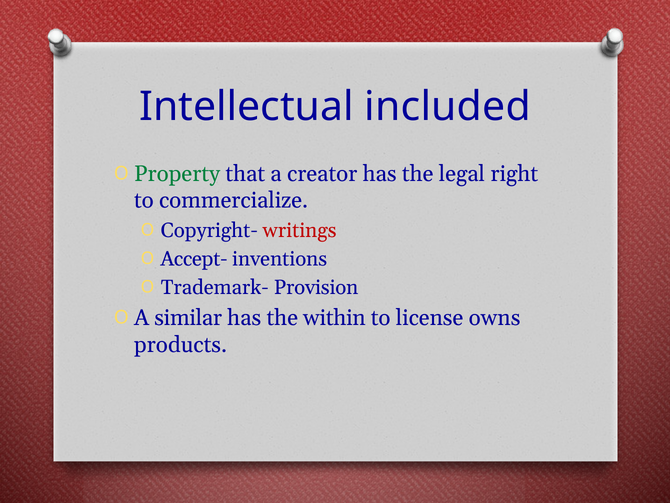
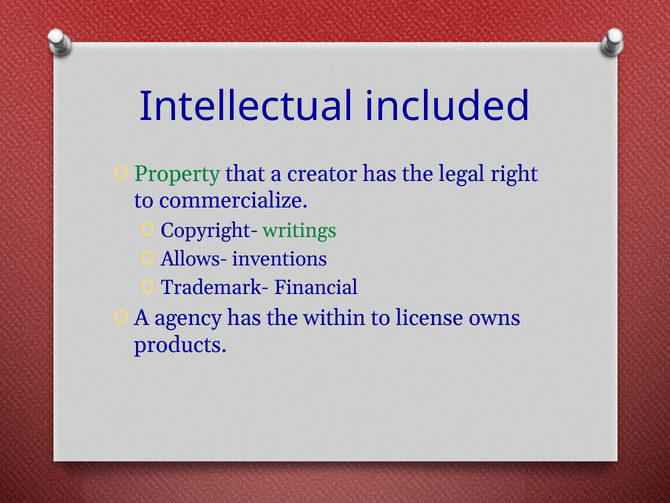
writings colour: red -> green (300, 230)
Accept-: Accept- -> Allows- (194, 259)
Provision: Provision -> Financial (316, 287)
similar: similar -> agency (188, 318)
